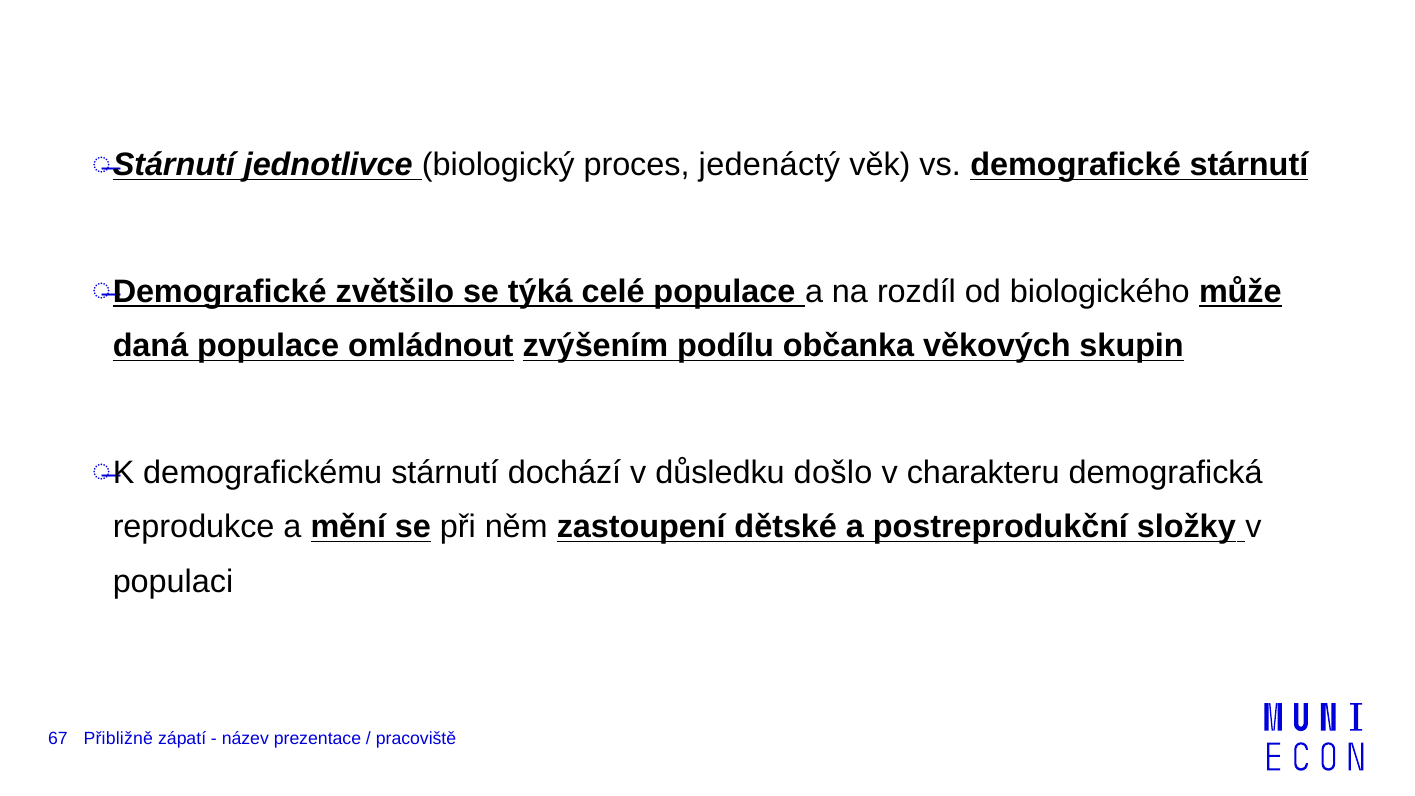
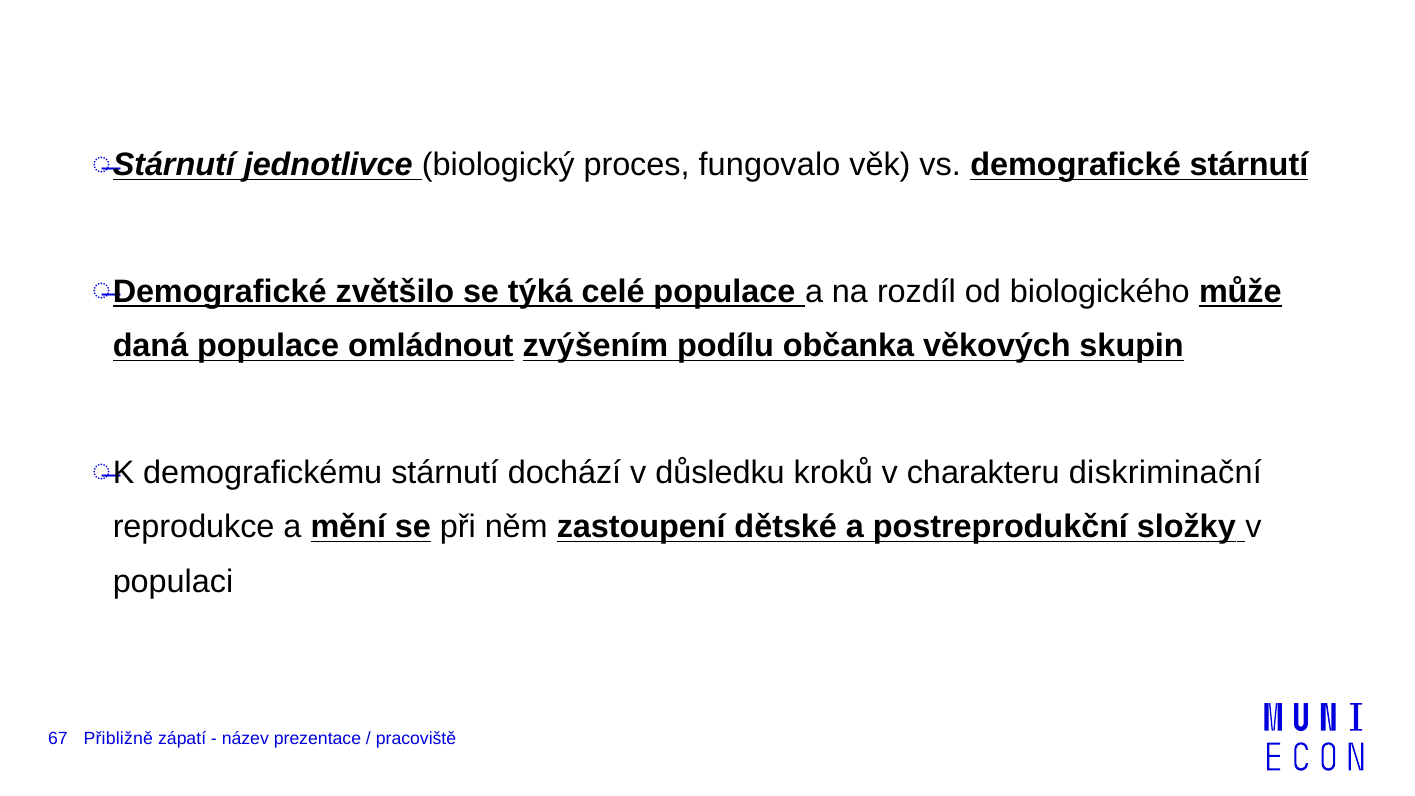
jedenáctý: jedenáctý -> fungovalo (769, 165)
došlo: došlo -> kroků (833, 473)
demografická: demografická -> diskriminační (1165, 473)
